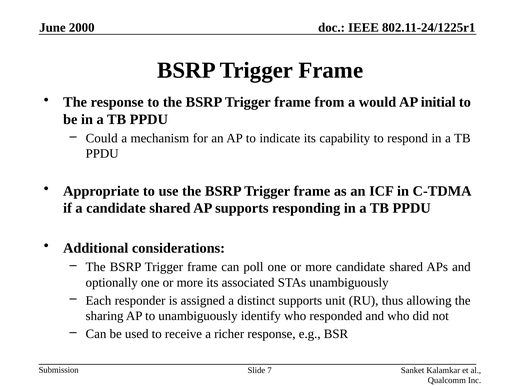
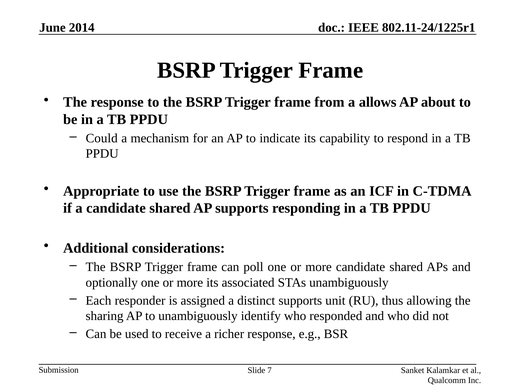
2000: 2000 -> 2014 (82, 27)
would: would -> allows (378, 102)
initial: initial -> about (438, 102)
